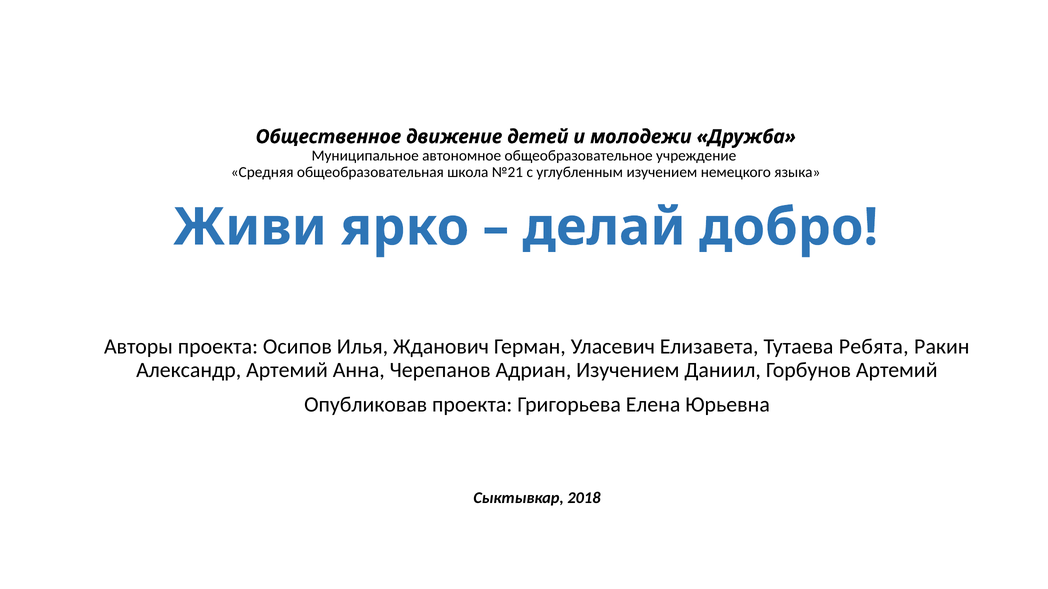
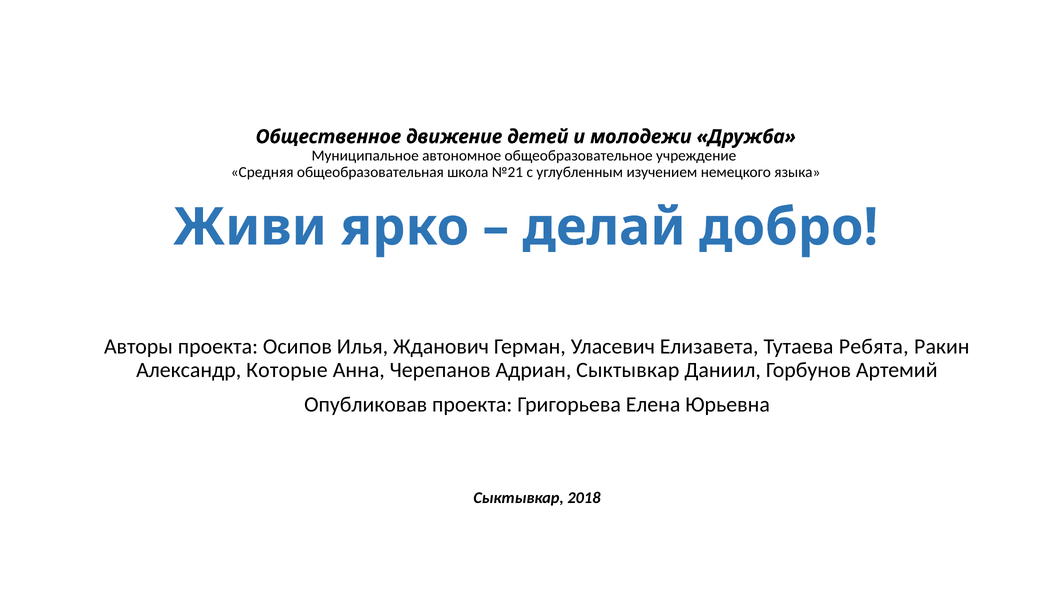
Александр Артемий: Артемий -> Которые (287, 370)
Адриан Изучением: Изучением -> Сыктывкар (628, 370)
